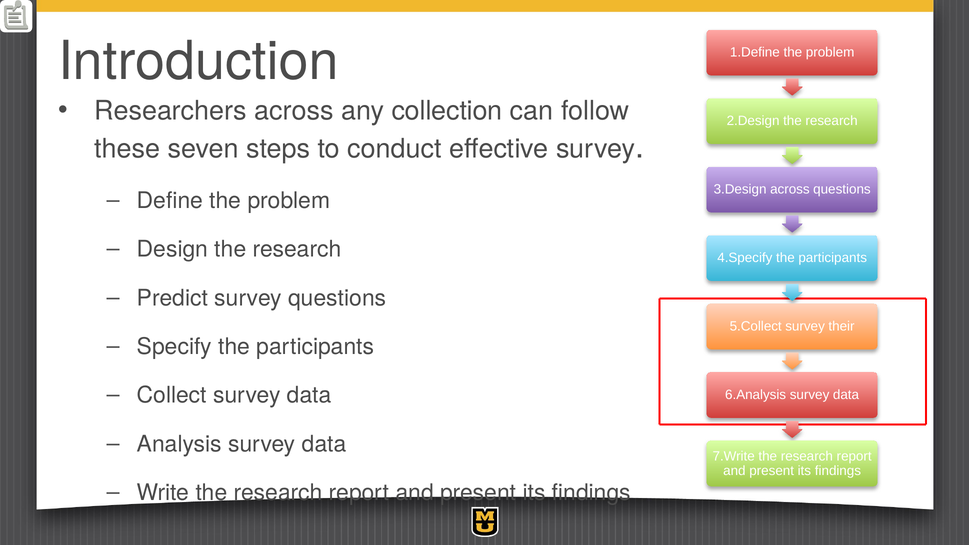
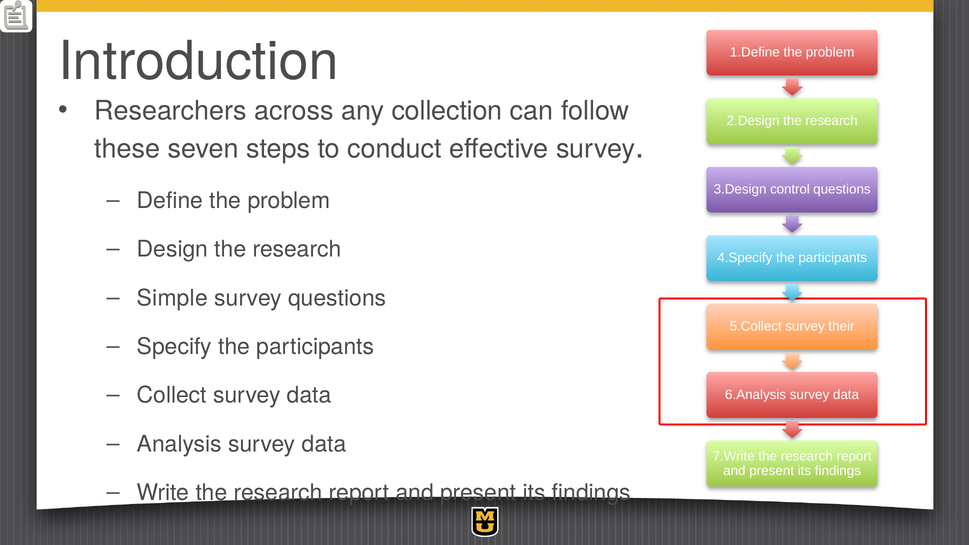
across: across -> control (790, 190)
Predict: Predict -> Simple (172, 298)
